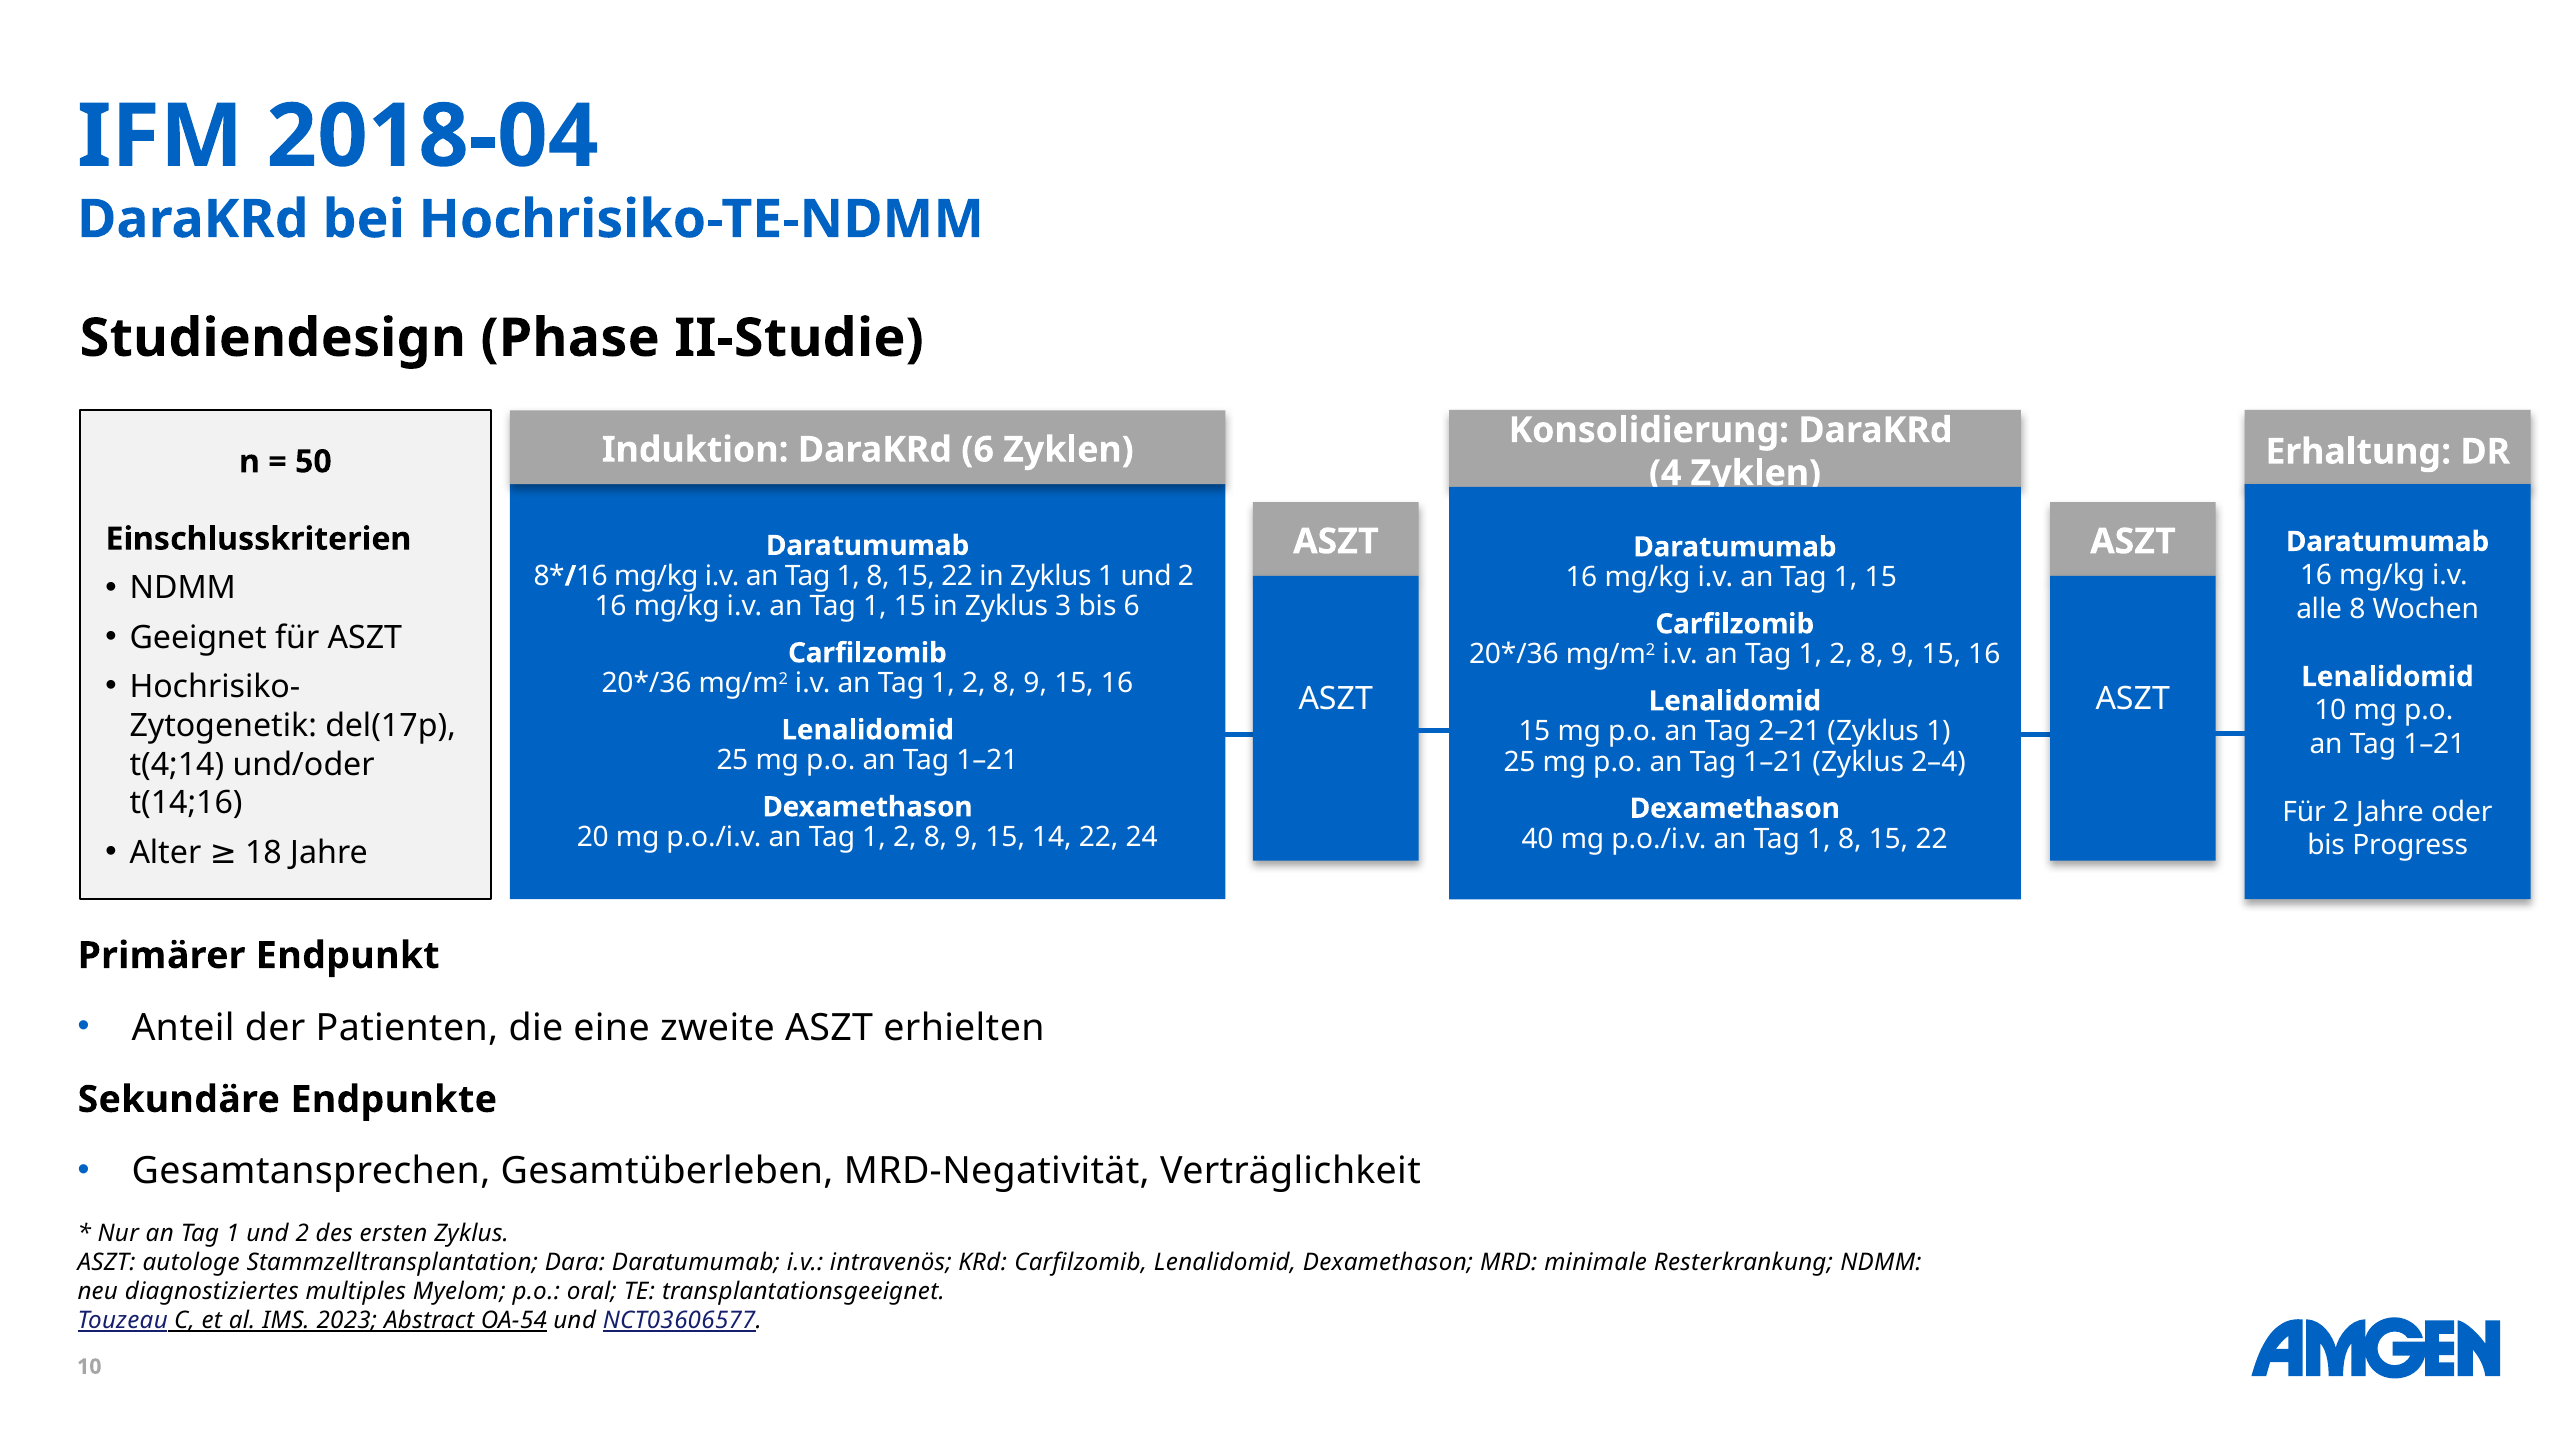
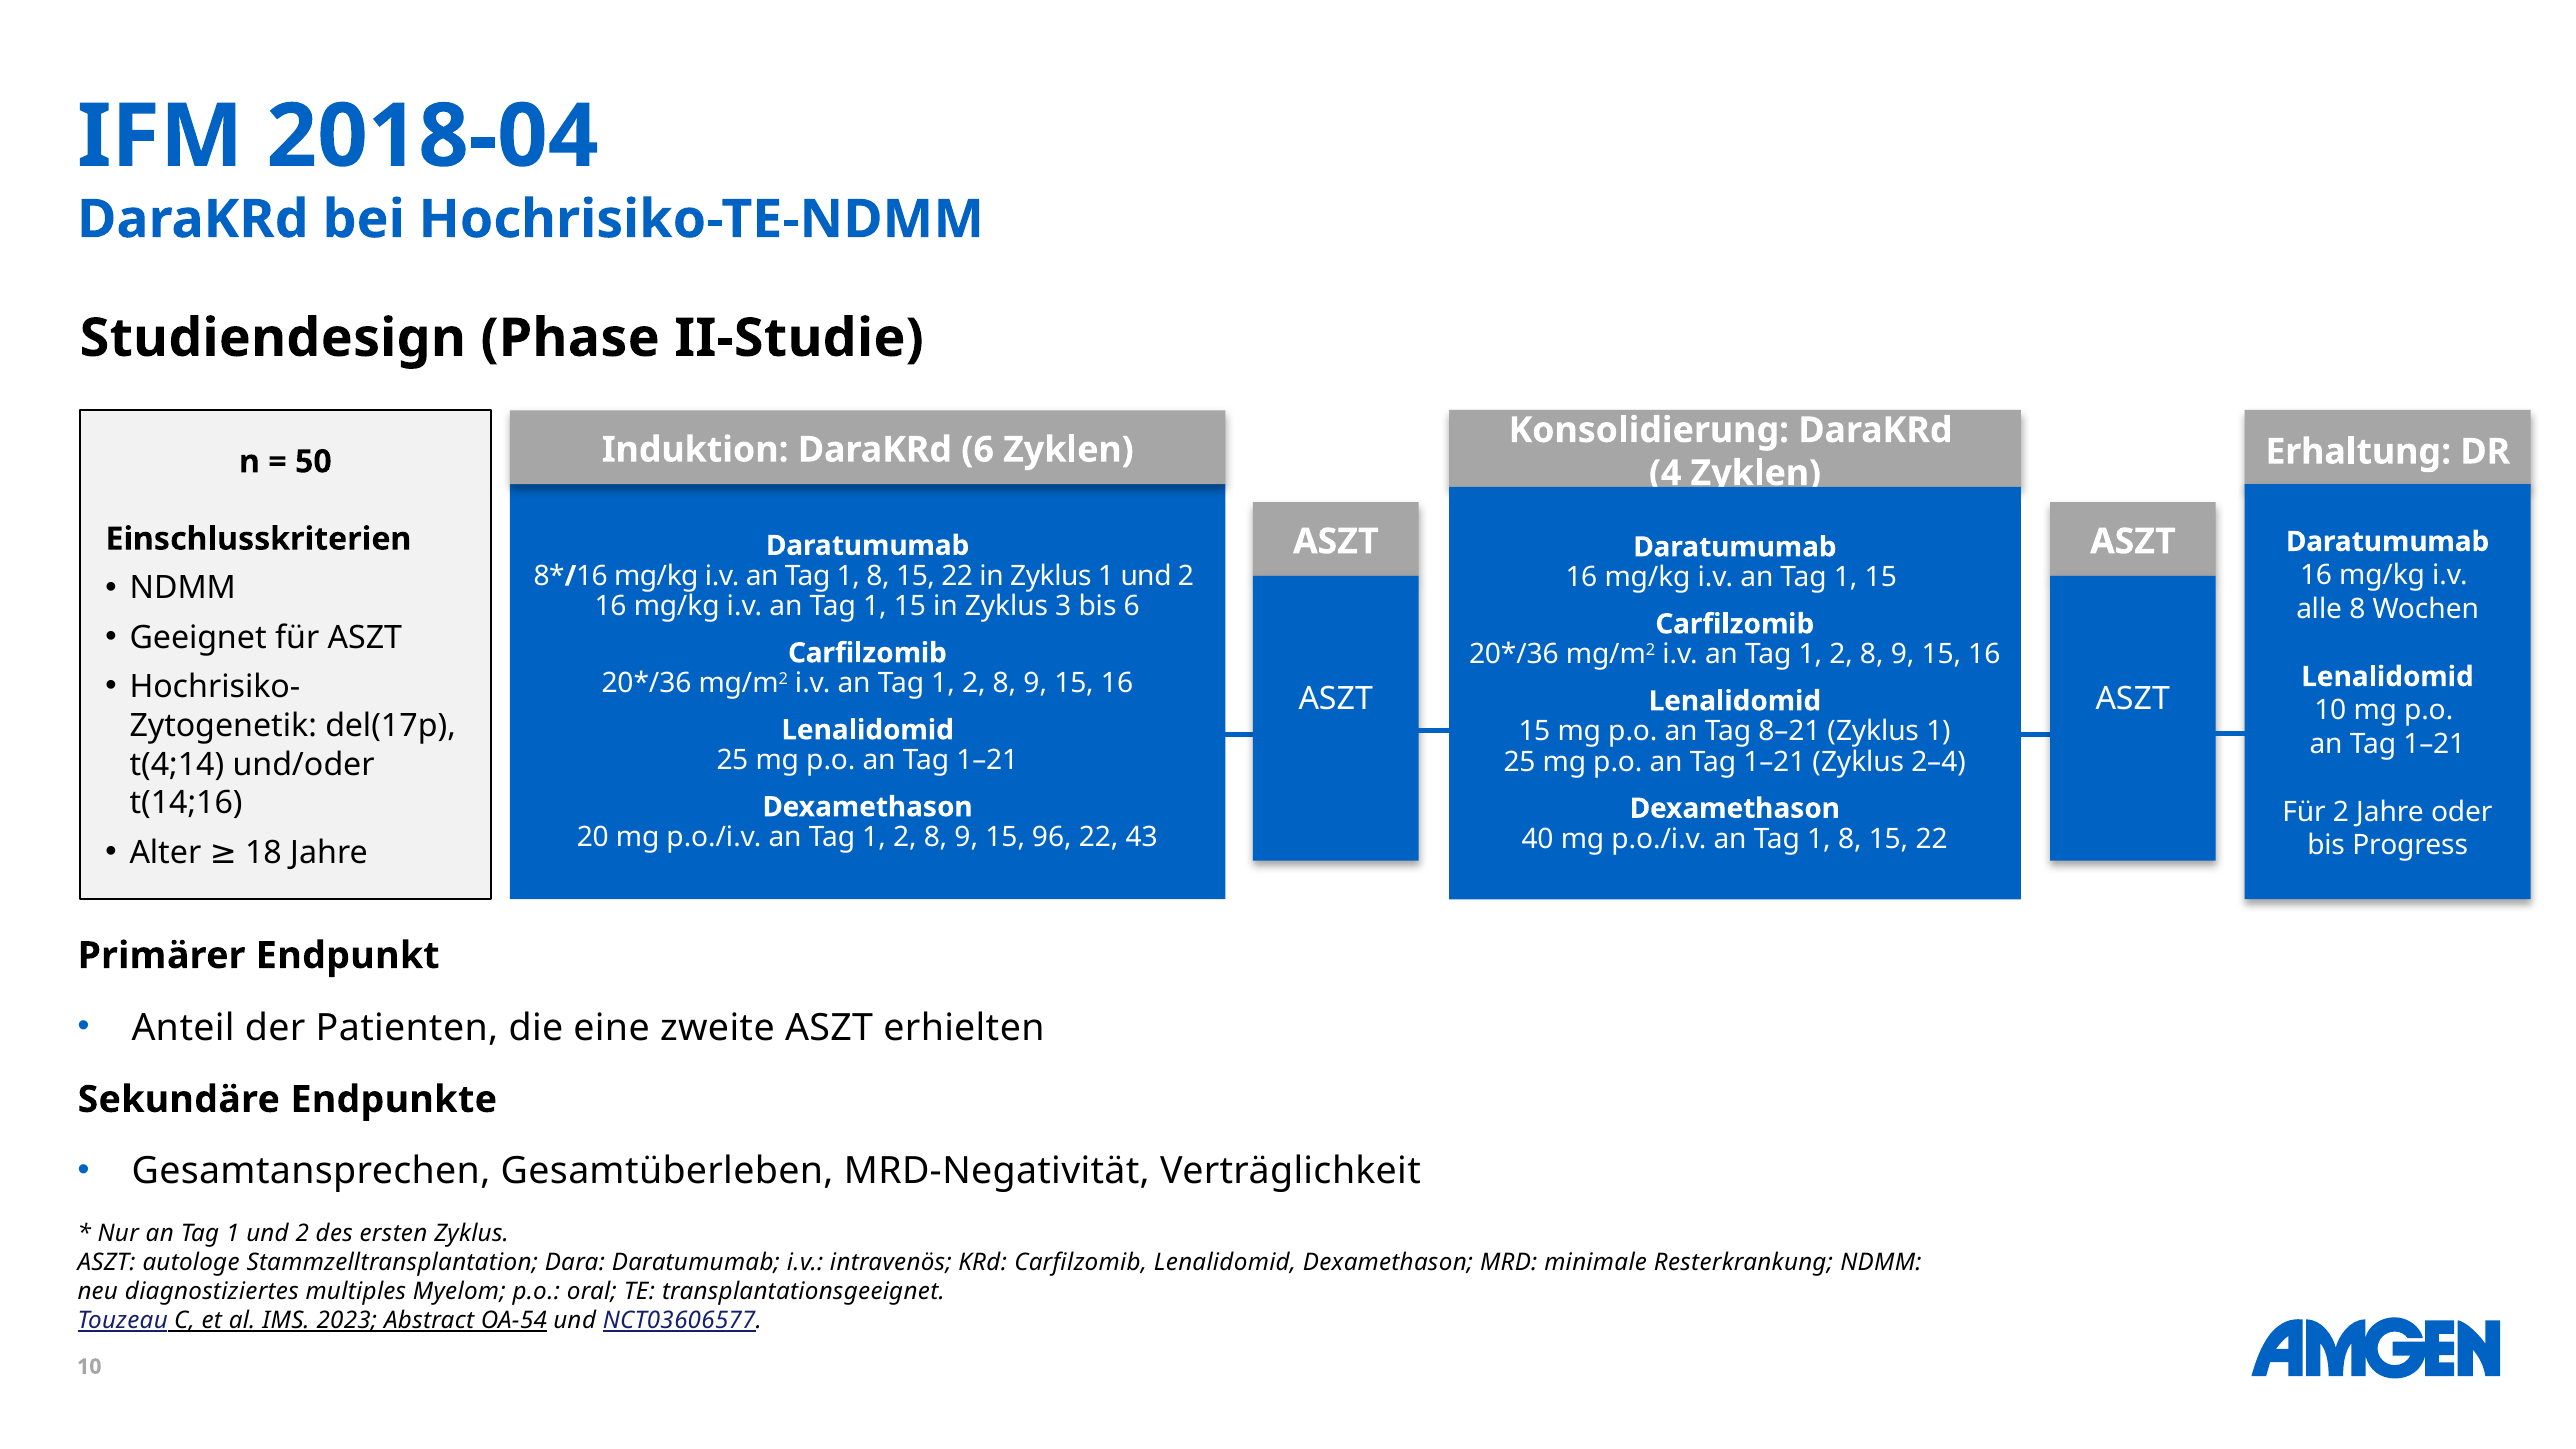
2–21: 2–21 -> 8–21 (1789, 731)
14: 14 -> 96 (1052, 837)
24: 24 -> 43 (1142, 837)
